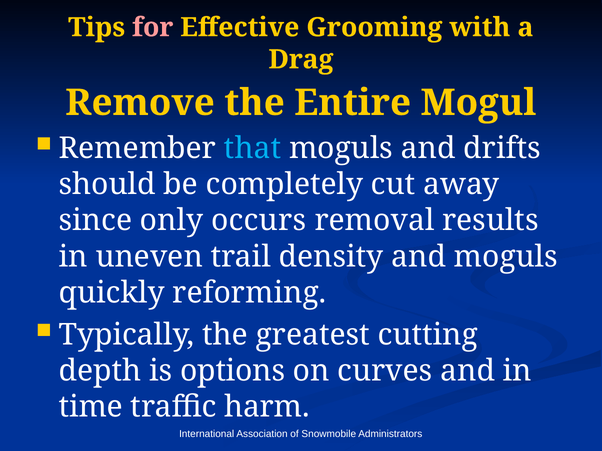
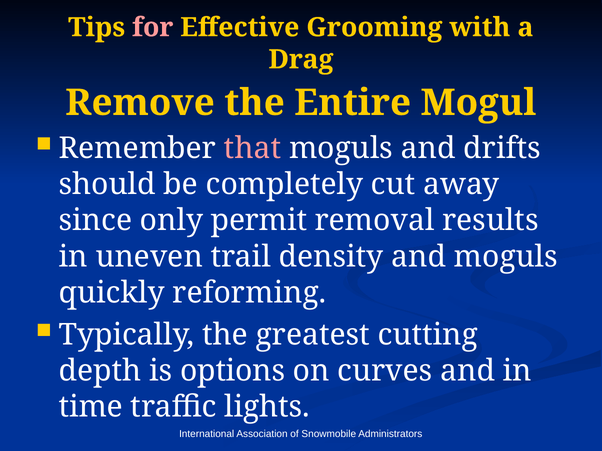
that colour: light blue -> pink (253, 149)
occurs: occurs -> permit (259, 221)
harm: harm -> lights (267, 407)
